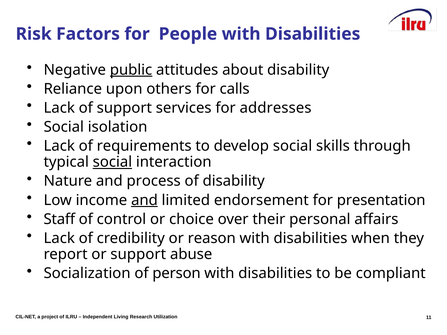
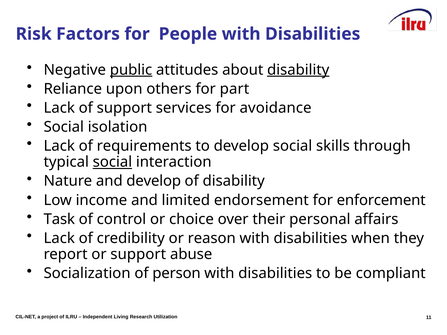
disability underline: none -> present (298, 70)
calls: calls -> part (234, 89)
addresses: addresses -> avoidance (276, 108)
and process: process -> develop (154, 181)
and underline: present -> none (144, 200)
presentation: presentation -> enforcement (381, 200)
Staff: Staff -> Task (59, 219)
